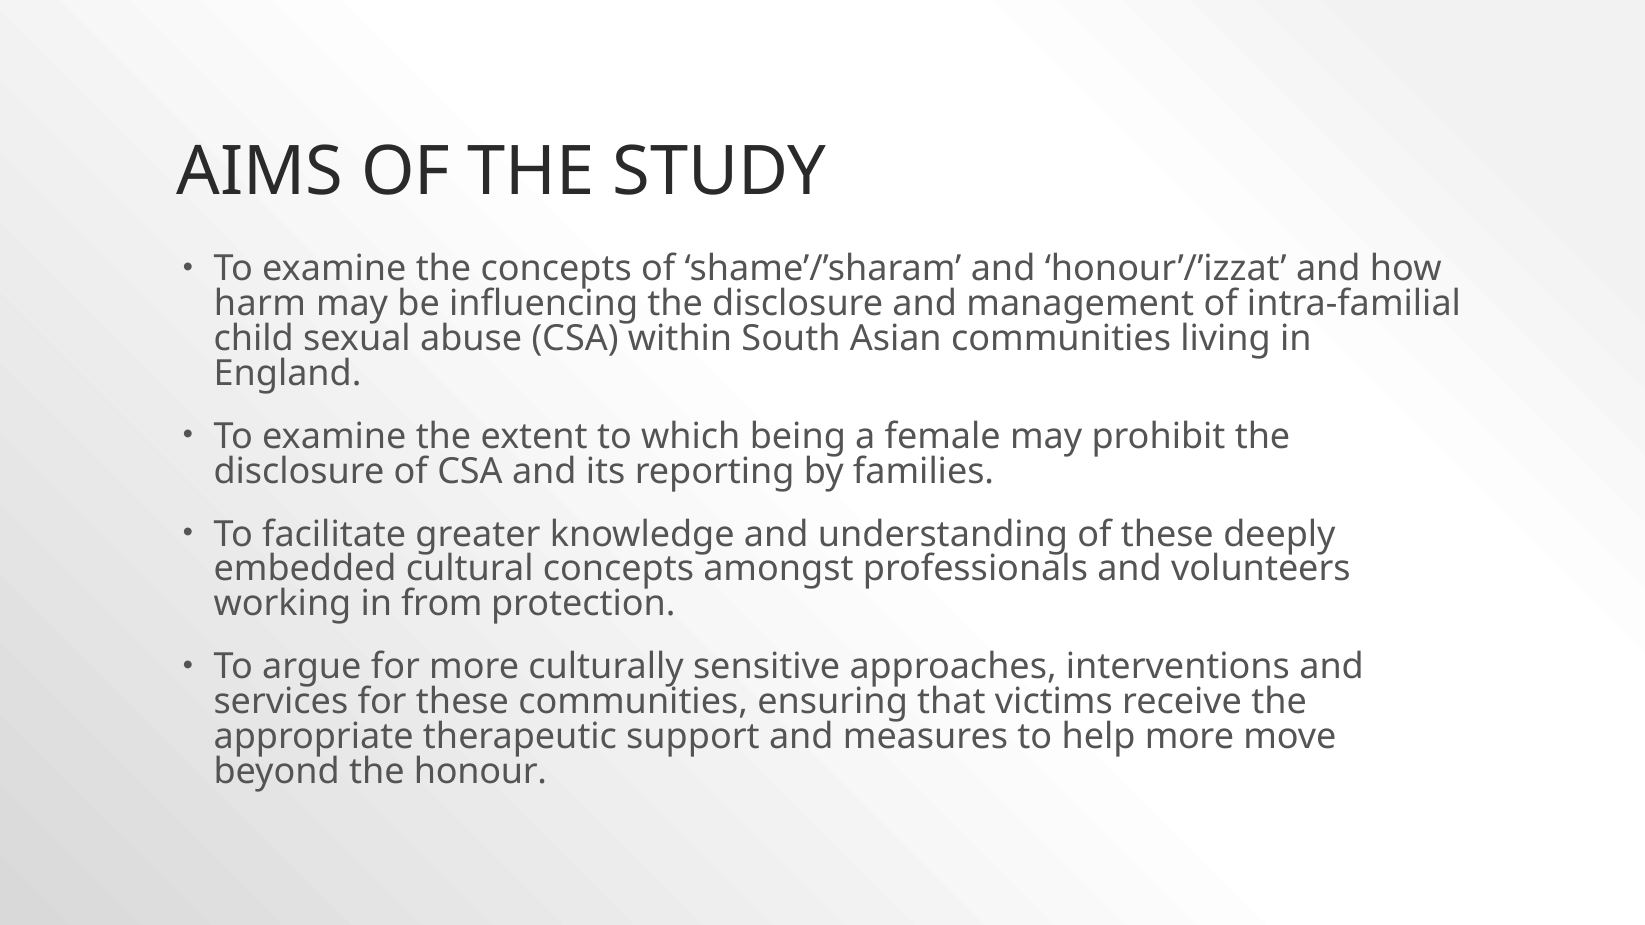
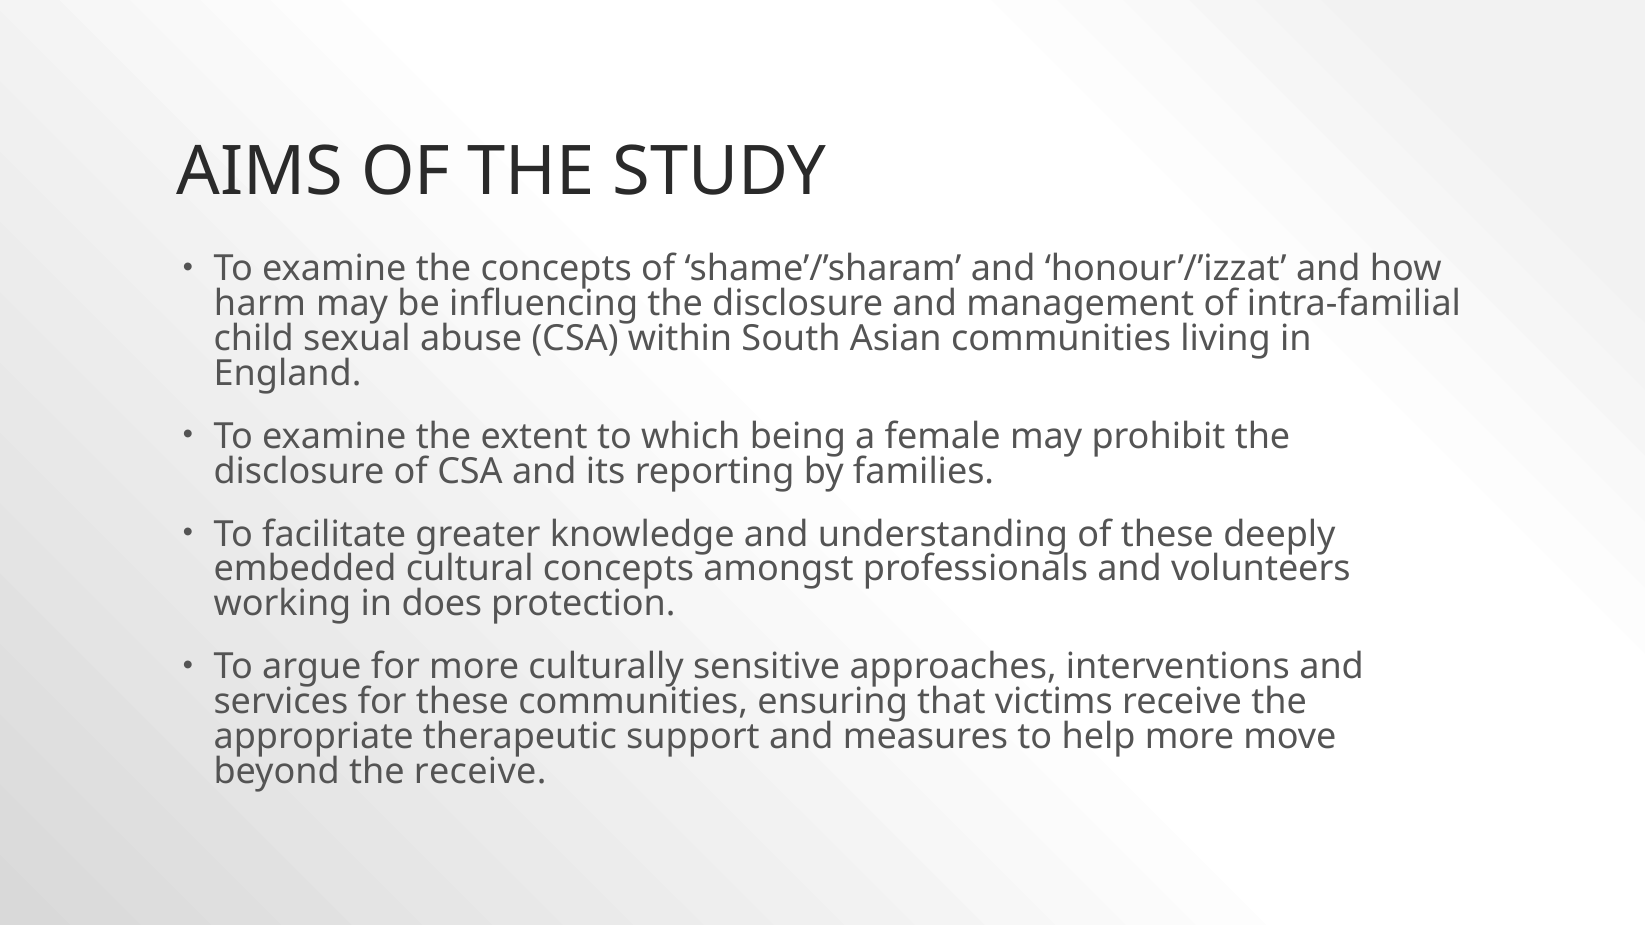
from: from -> does (442, 604)
the honour: honour -> receive (480, 772)
